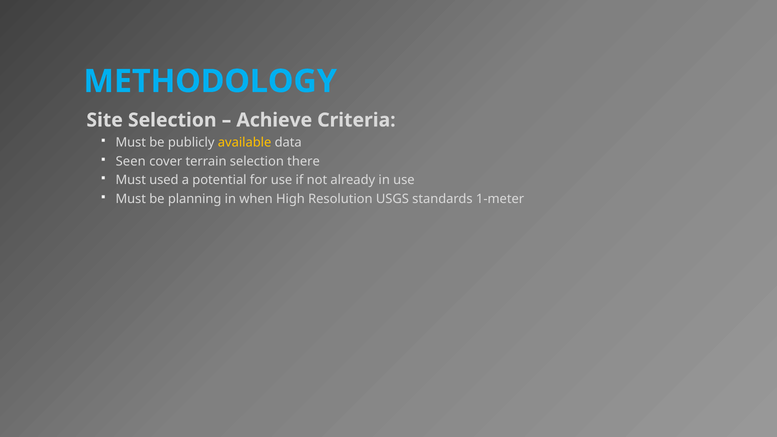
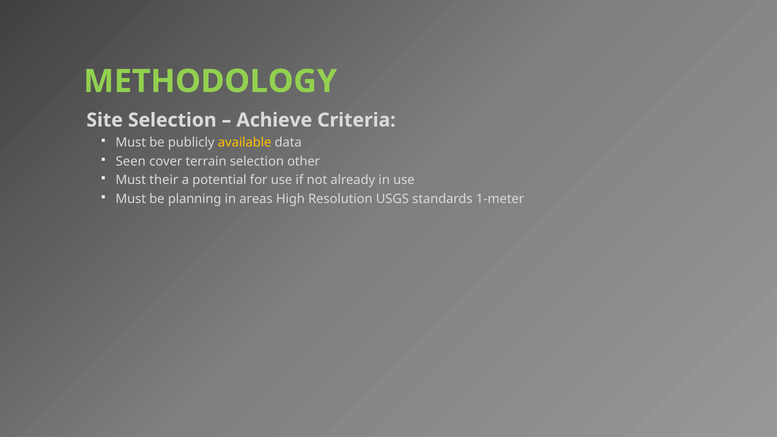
METHODOLOGY colour: light blue -> light green (210, 81)
there: there -> other (304, 161)
used: used -> their (164, 180)
when: when -> areas (256, 199)
